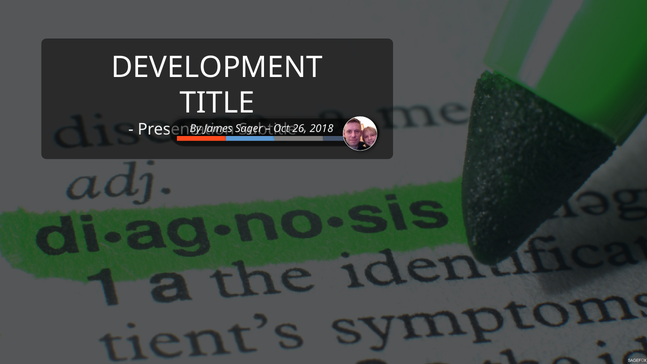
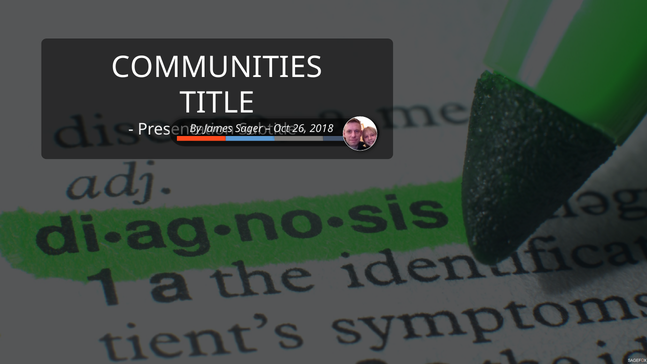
DEVELOPMENT: DEVELOPMENT -> COMMUNITIES (217, 67)
